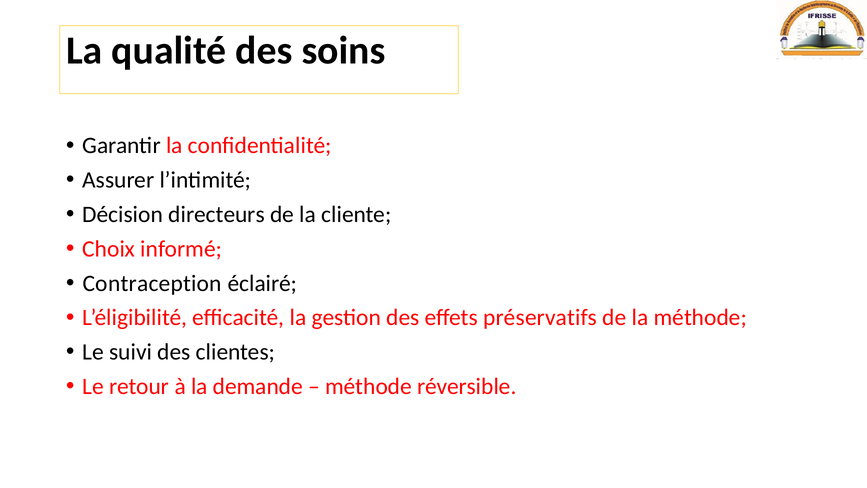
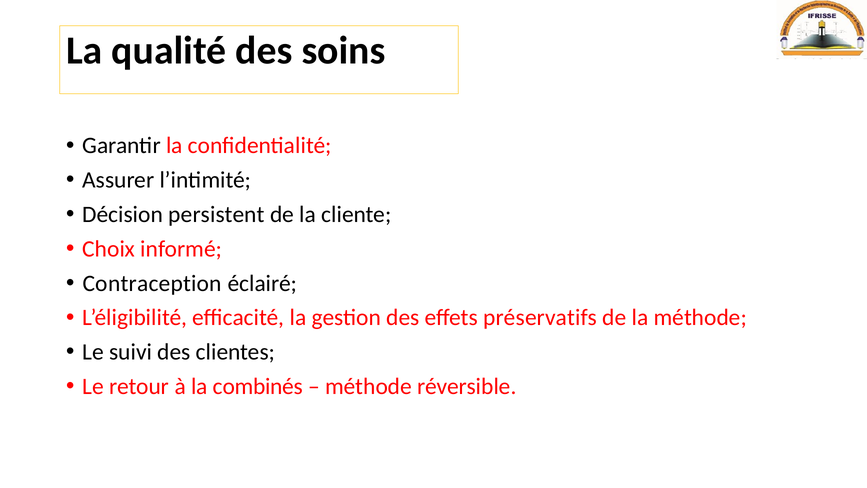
directeurs: directeurs -> persistent (217, 214)
demande: demande -> combinés (258, 386)
